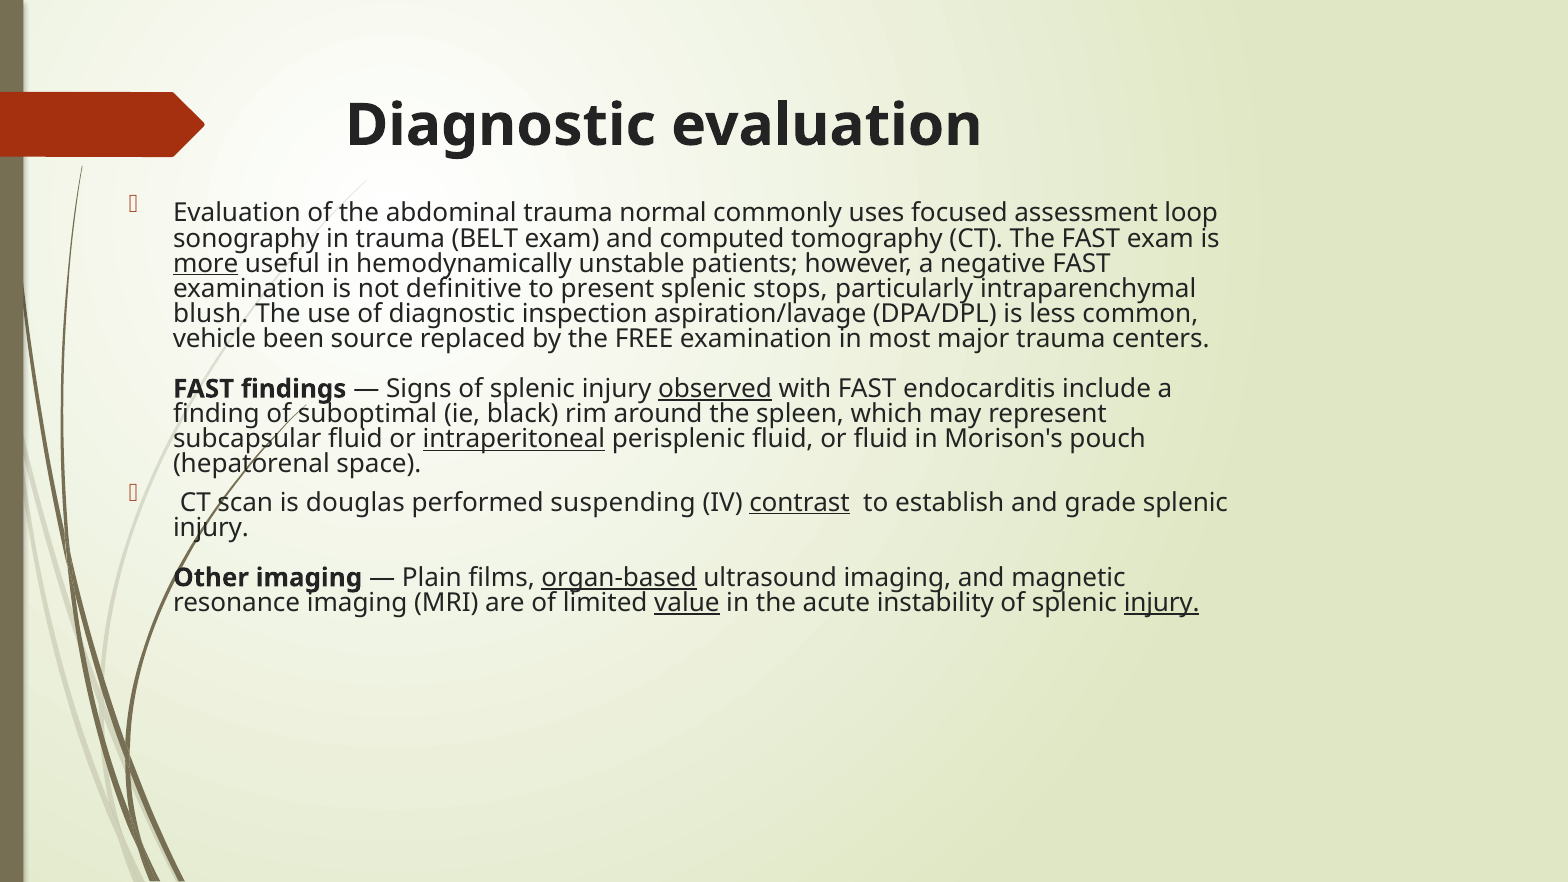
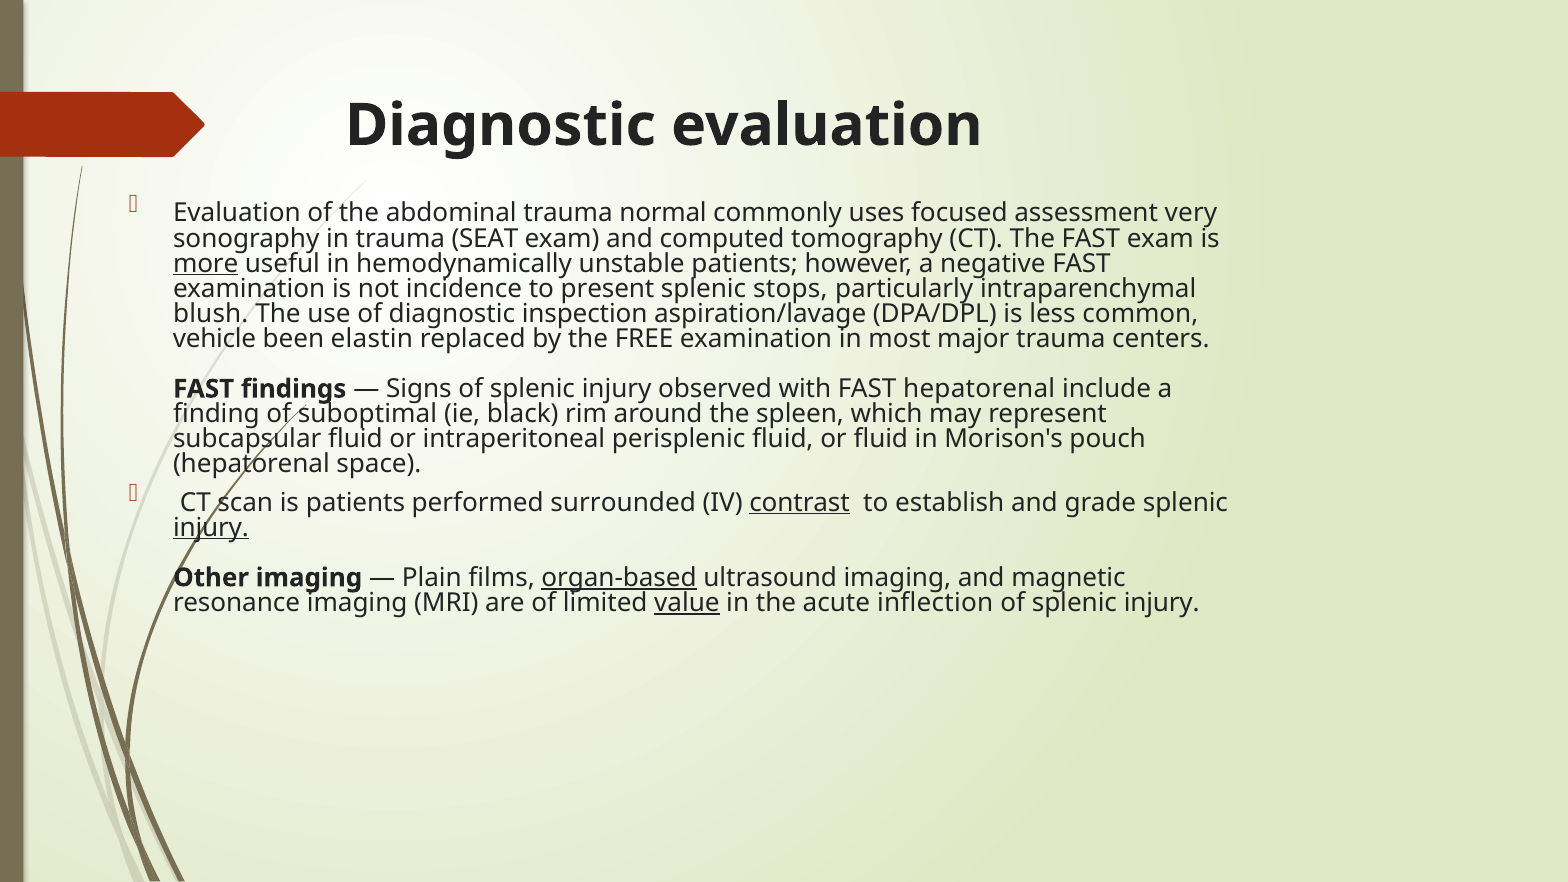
loop: loop -> very (1191, 213)
BELT: BELT -> SEAT (485, 238)
definitive: definitive -> incidence (464, 289)
source: source -> elastin (372, 339)
observed underline: present -> none (715, 389)
FAST endocarditis: endocarditis -> hepatorenal (979, 389)
intraperitoneal underline: present -> none (514, 439)
is douglas: douglas -> patients (355, 502)
suspending: suspending -> surrounded (623, 502)
injury underline: none -> present (211, 527)
instability: instability -> inflection (935, 603)
injury underline: present -> none (1162, 603)
